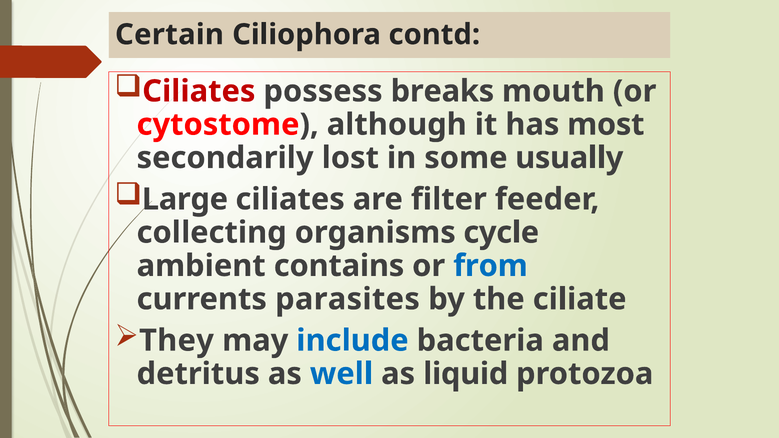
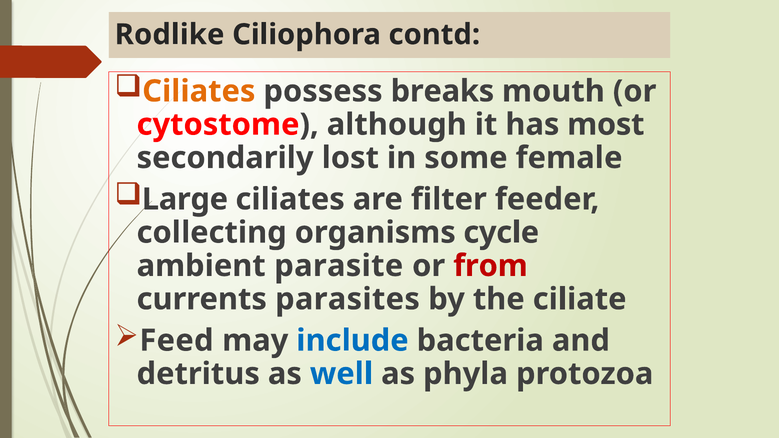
Certain: Certain -> Rodlike (170, 35)
Ciliates colour: red -> orange (199, 91)
usually: usually -> female (569, 158)
contains: contains -> parasite (339, 266)
from colour: blue -> red (490, 266)
They: They -> Feed (176, 341)
liquid: liquid -> phyla (466, 374)
